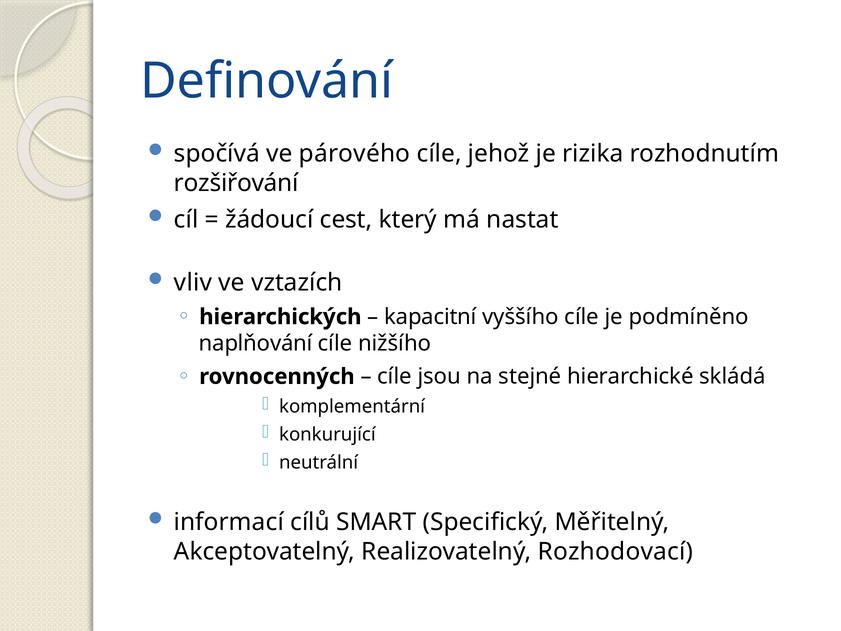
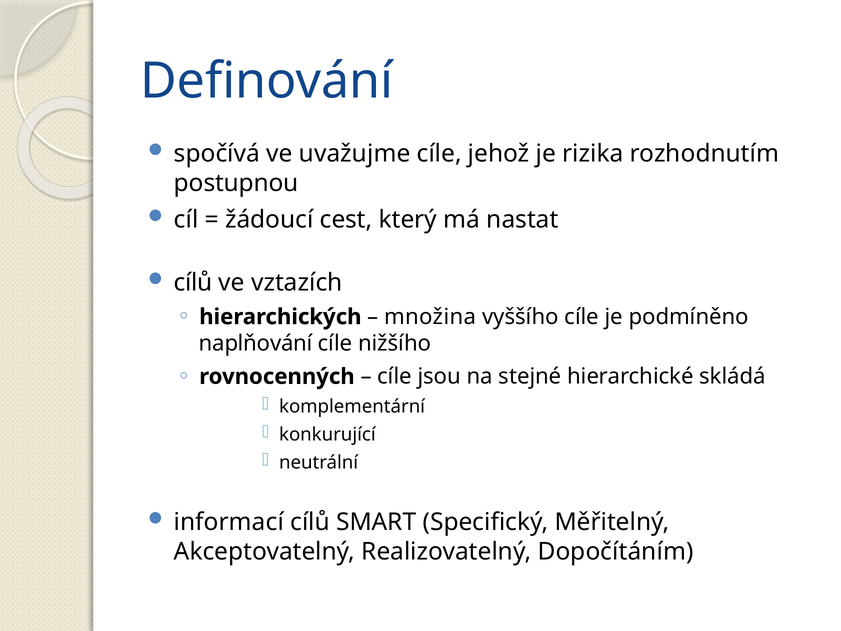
párového: párového -> uvažujme (355, 154)
rozšiřování: rozšiřování -> postupnou (236, 183)
vliv: vliv -> cílů (193, 282)
kapacitní: kapacitní -> množina (430, 317)
Rozhodovací: Rozhodovací -> Dopočítáním (615, 551)
